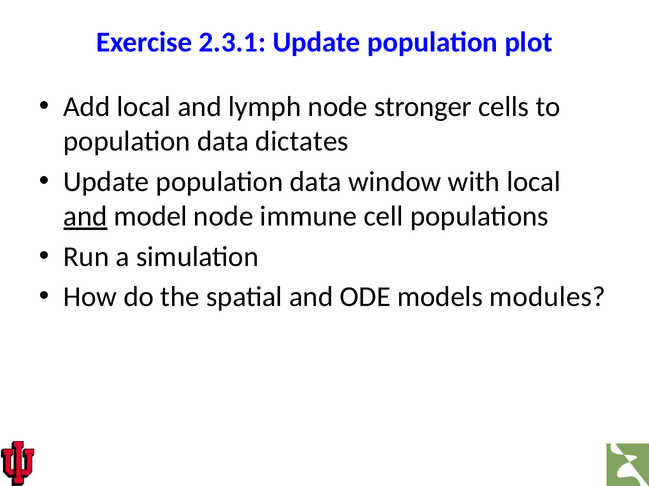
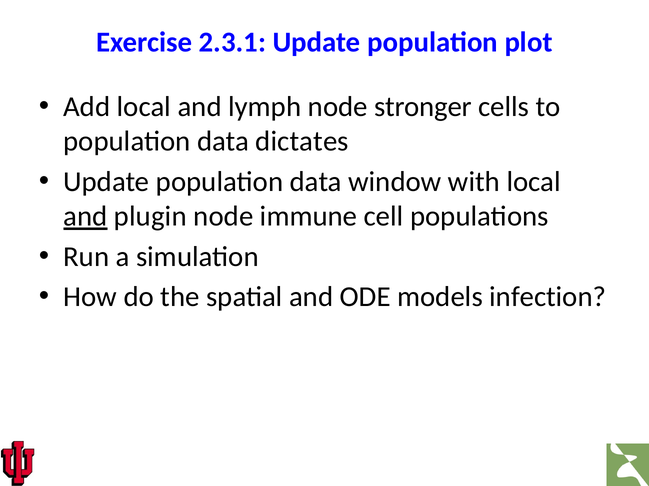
model: model -> plugin (150, 217)
modules: modules -> infection (548, 297)
